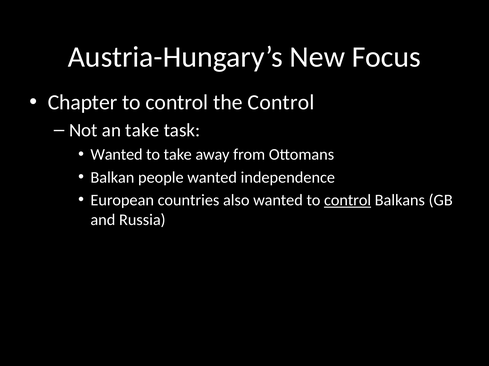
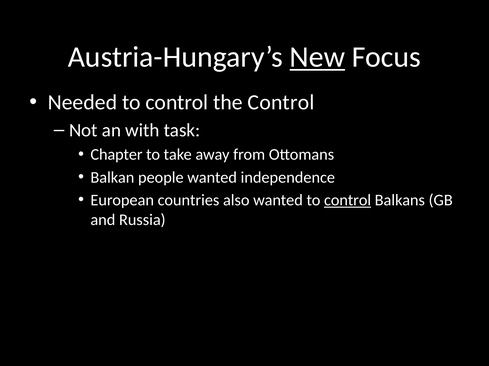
New underline: none -> present (317, 57)
Chapter: Chapter -> Needed (82, 103)
an take: take -> with (142, 131)
Wanted: Wanted -> Chapter (116, 155)
